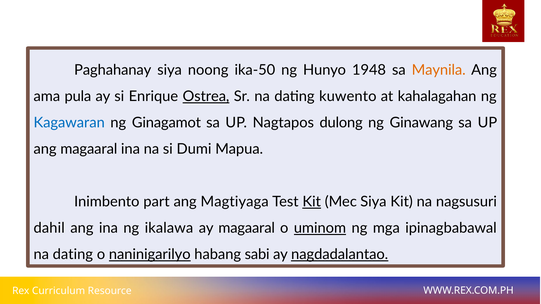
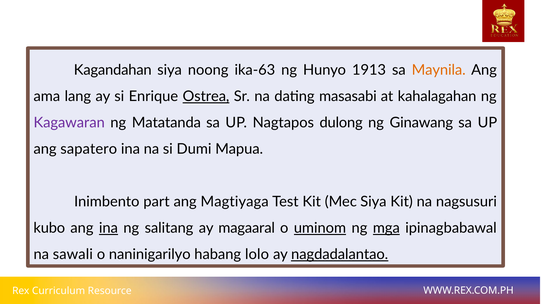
Paghahanay: Paghahanay -> Kagandahan (113, 70)
ika-50: ika-50 -> ika-63 (255, 70)
1948: 1948 -> 1913 (369, 70)
pula: pula -> lang (78, 97)
kuwento: kuwento -> masasabi (348, 97)
Kagawaran colour: blue -> purple (69, 123)
Ginagamot: Ginagamot -> Matatanda (166, 123)
ang magaaral: magaaral -> sapatero (89, 149)
Kit underline: present -> none (312, 202)
dahil: dahil -> kubo (49, 228)
ina underline: none -> present (108, 228)
ikalawa: ikalawa -> salitang (169, 228)
mga underline: none -> present (386, 228)
dating: dating -> sawali (73, 255)
naninigarilyo underline: present -> none (150, 255)
sabi: sabi -> lolo (257, 255)
